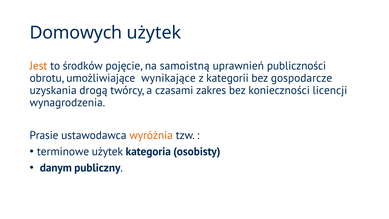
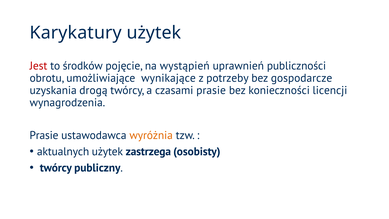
Domowych: Domowych -> Karykatury (76, 33)
Jest colour: orange -> red (38, 66)
samoistną: samoistną -> wystąpień (185, 66)
kategorii: kategorii -> potrzeby (227, 78)
czasami zakres: zakres -> prasie (211, 90)
terminowe: terminowe -> aktualnych (63, 151)
kategoria: kategoria -> zastrzega (148, 151)
danym: danym -> twórcy (56, 168)
